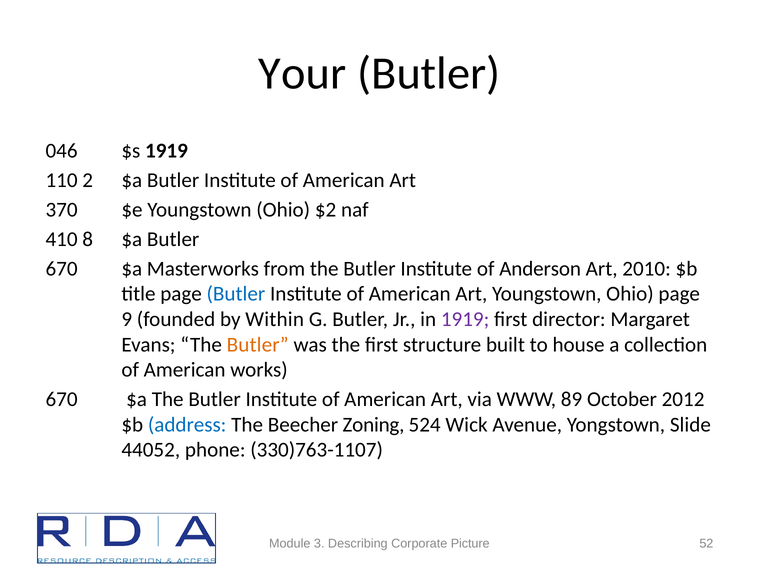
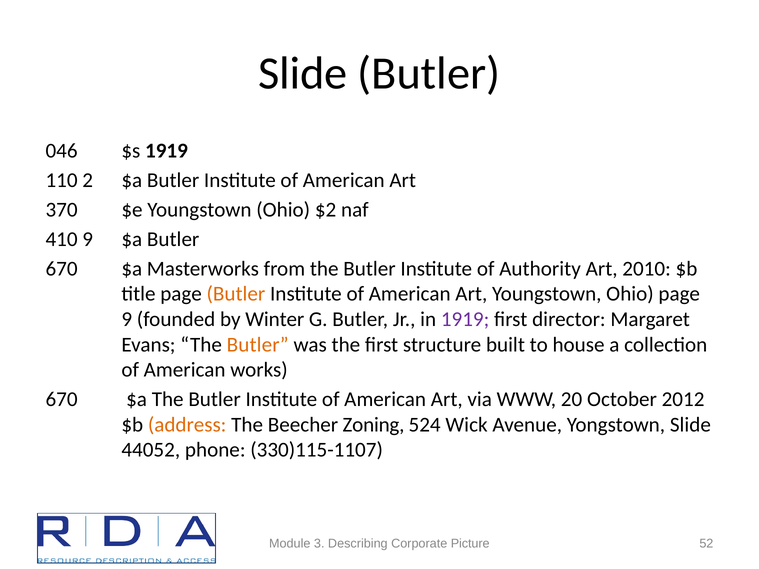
Your: Your -> Slide (303, 73)
410 8: 8 -> 9 (88, 239)
Anderson: Anderson -> Authority (540, 269)
Butler colour: blue -> orange (236, 294)
Within: Within -> Winter (275, 319)
89: 89 -> 20 (572, 400)
address colour: blue -> orange (187, 425)
330)763-1107: 330)763-1107 -> 330)115-1107 (317, 450)
